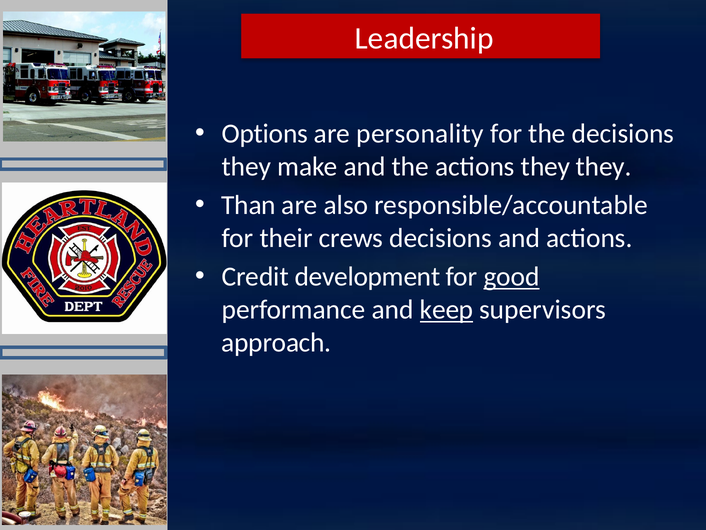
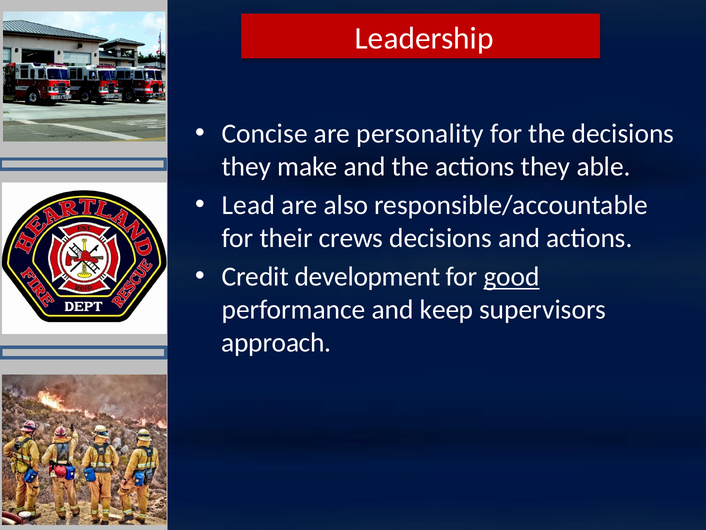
Options: Options -> Concise (265, 134)
they they: they -> able (604, 167)
Than: Than -> Lead (248, 205)
keep underline: present -> none (447, 309)
